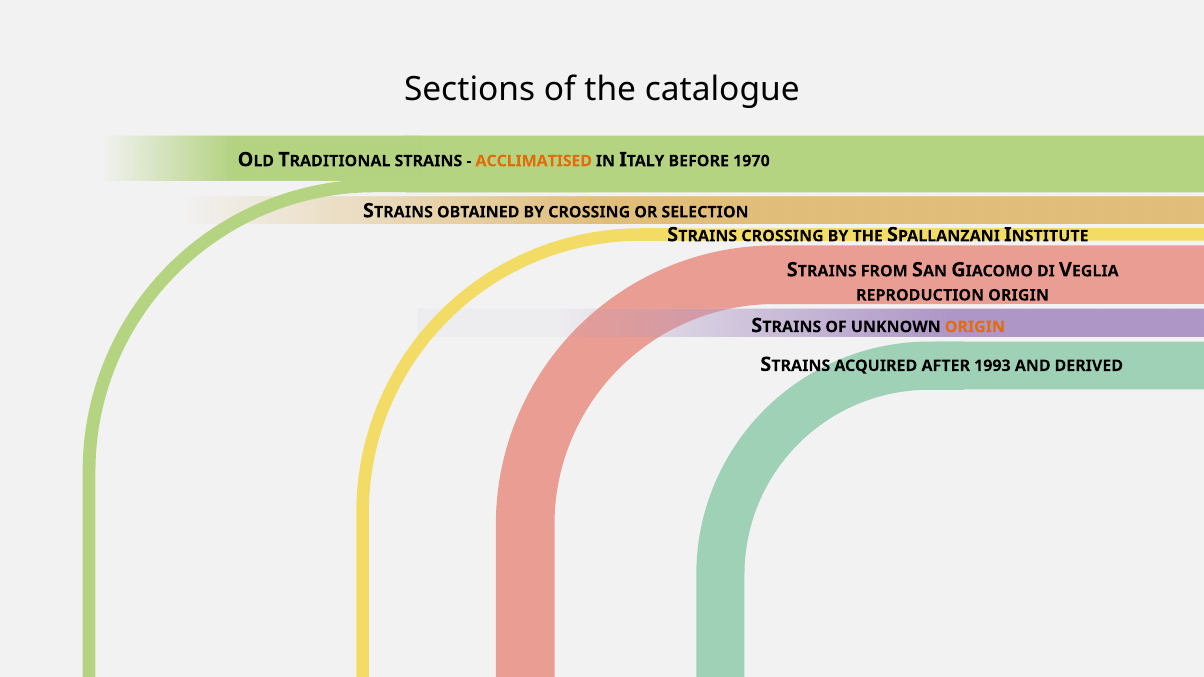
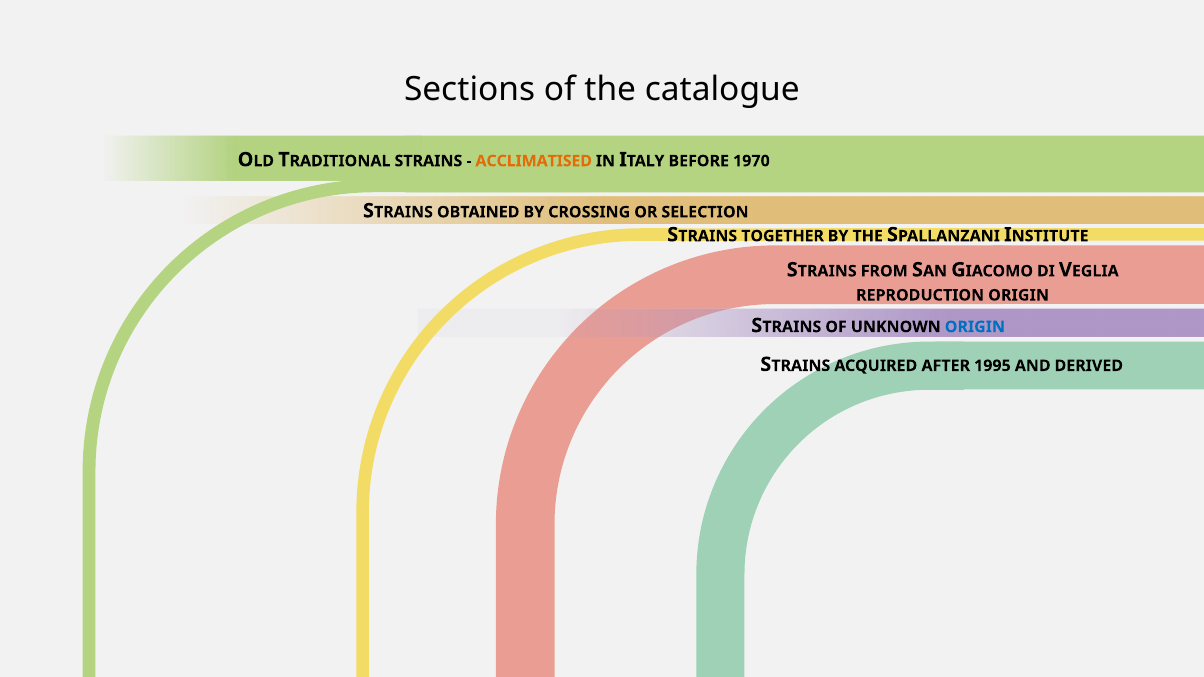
STRAINS CROSSING: CROSSING -> TOGETHER (783, 236)
ORIGIN colour: orange -> blue (975, 327)
1993: 1993 -> 1995 (992, 366)
